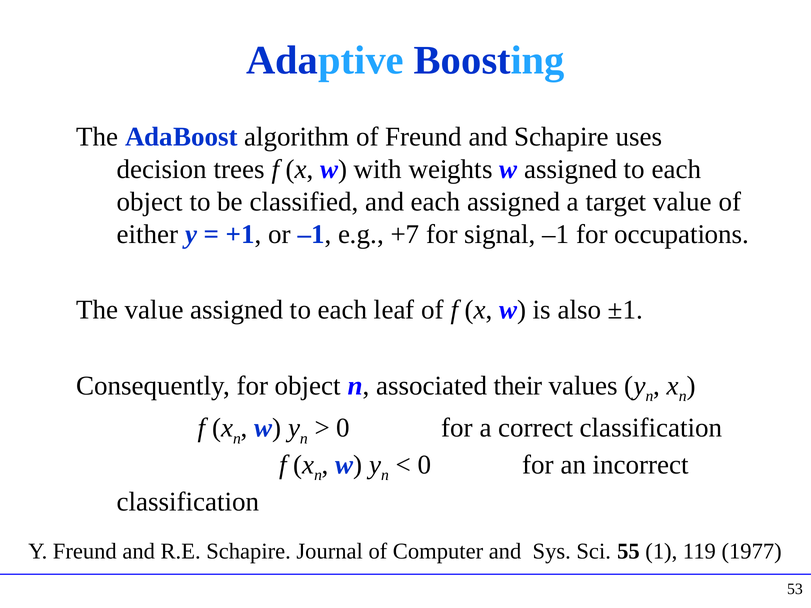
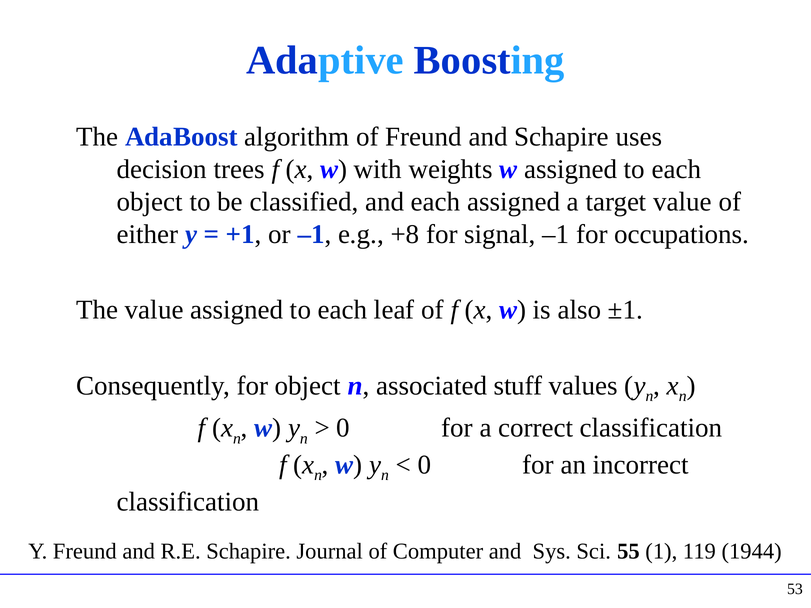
+7: +7 -> +8 (405, 234)
their: their -> stuff (518, 386)
1977: 1977 -> 1944 (752, 551)
